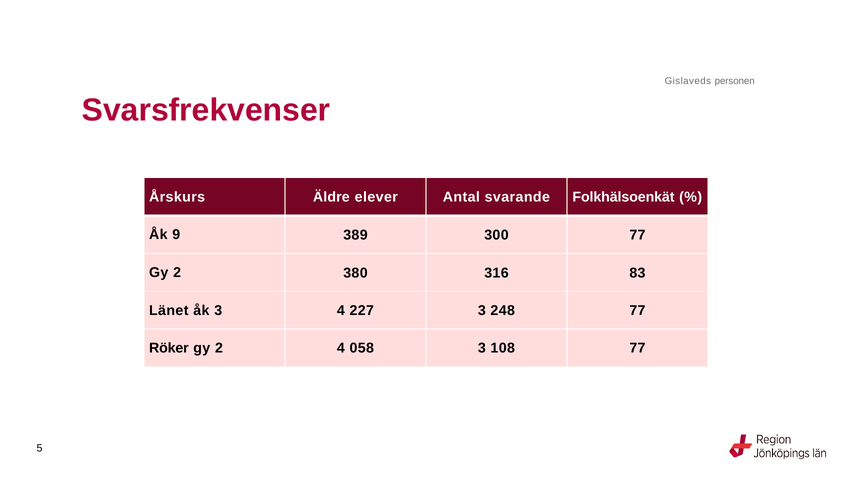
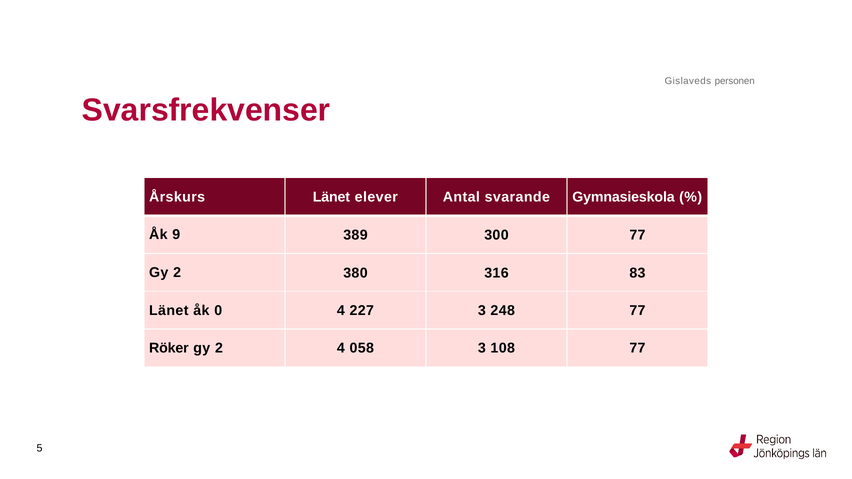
Årskurs Äldre: Äldre -> Länet (331, 197)
Folkhälsoenkät: Folkhälsoenkät -> Gymnasieskola (624, 197)
åk 3: 3 -> 0 (218, 311)
